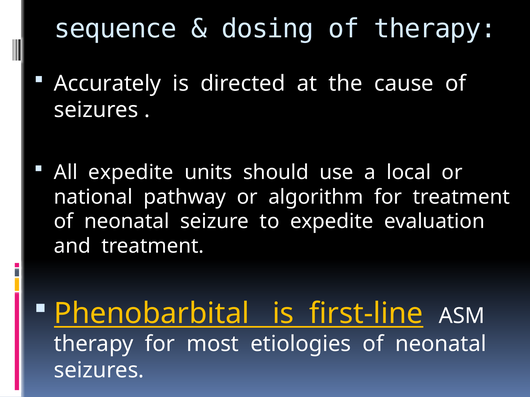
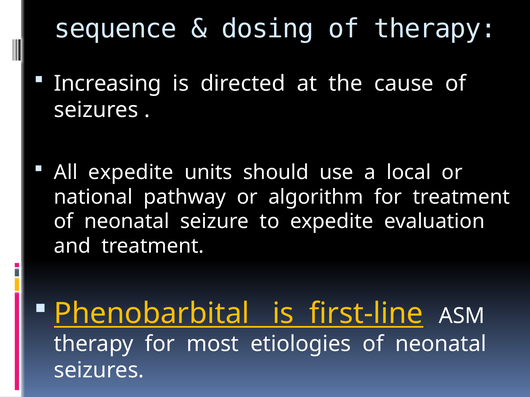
Accurately: Accurately -> Increasing (108, 84)
